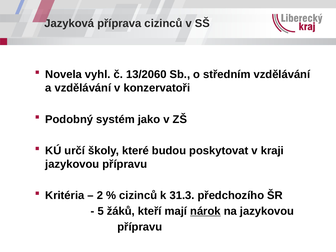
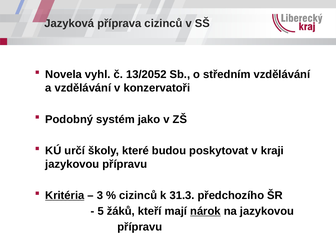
13/2060: 13/2060 -> 13/2052 (146, 75)
Kritéria underline: none -> present (65, 195)
2: 2 -> 3 (100, 195)
